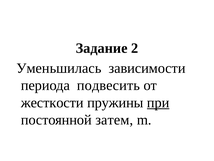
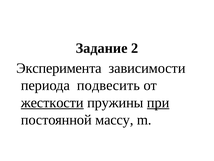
Уменьшилась: Уменьшилась -> Эксперимента (59, 68)
жесткости underline: none -> present (52, 102)
затем: затем -> массу (114, 119)
